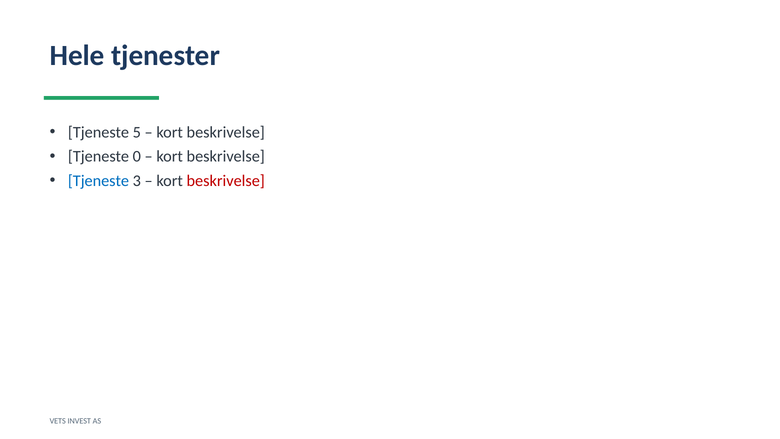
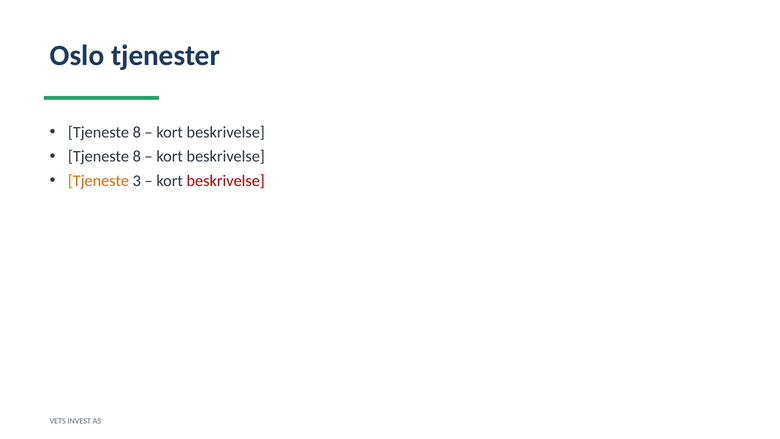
Hele: Hele -> Oslo (77, 56)
5: 5 -> 8 (137, 132)
0: 0 -> 8 (137, 156)
Tjeneste colour: blue -> orange (98, 181)
